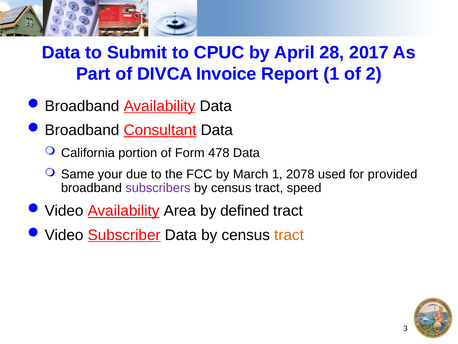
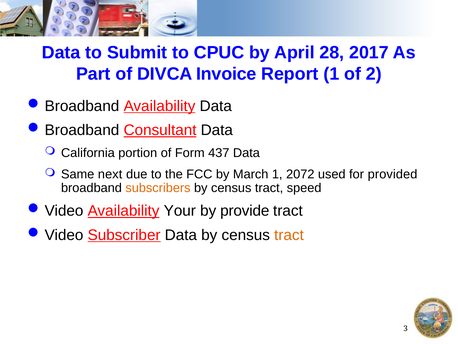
478: 478 -> 437 (219, 153)
your: your -> next (110, 174)
2078: 2078 -> 2072 (300, 174)
subscribers colour: purple -> orange (158, 188)
Area: Area -> Your (180, 211)
defined: defined -> provide (245, 211)
